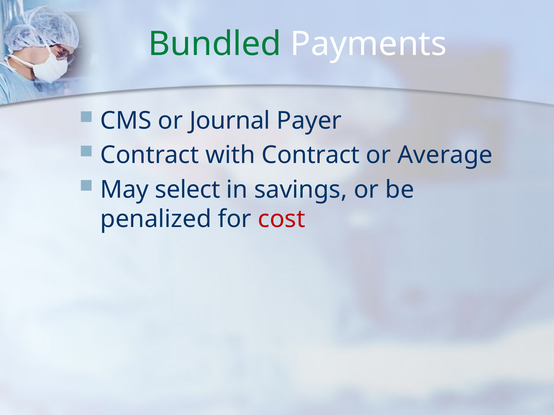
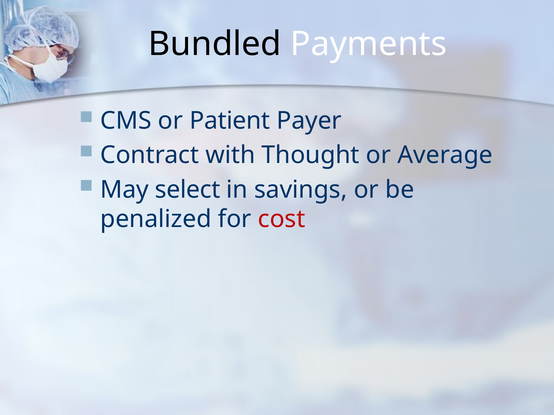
Bundled colour: green -> black (215, 44)
Journal: Journal -> Patient (230, 121)
with Contract: Contract -> Thought (311, 155)
